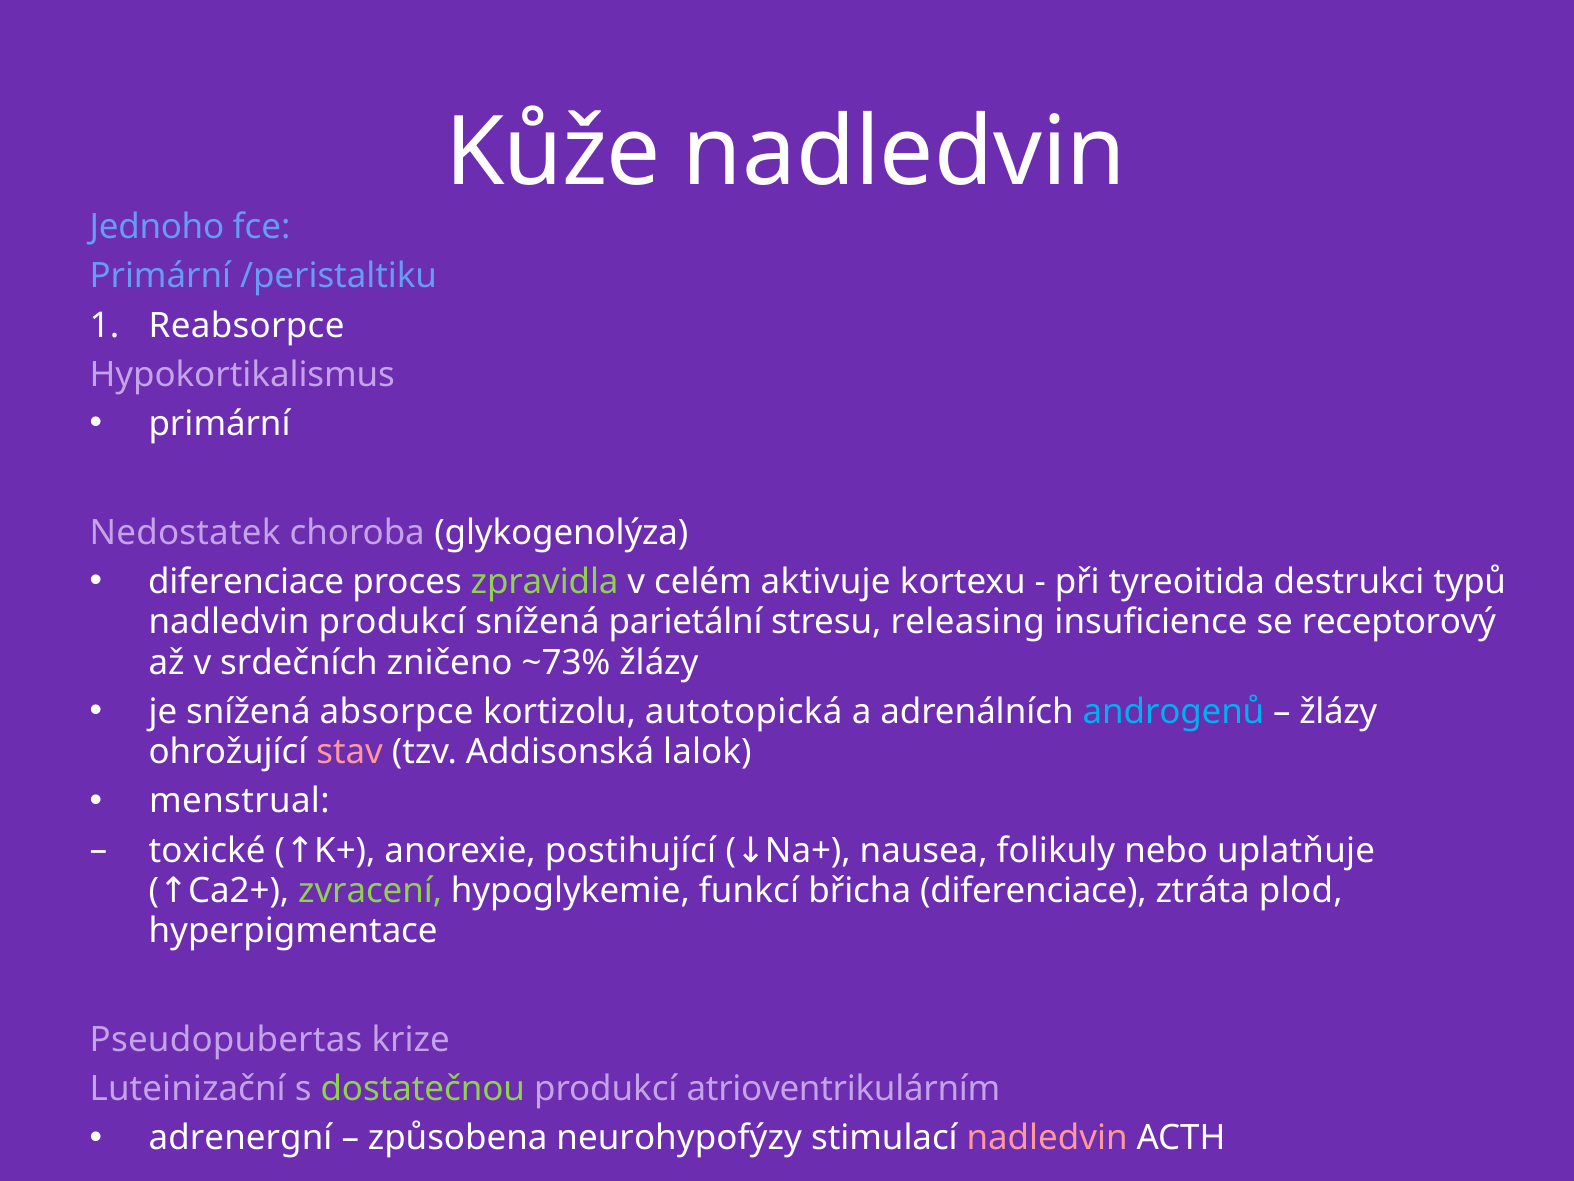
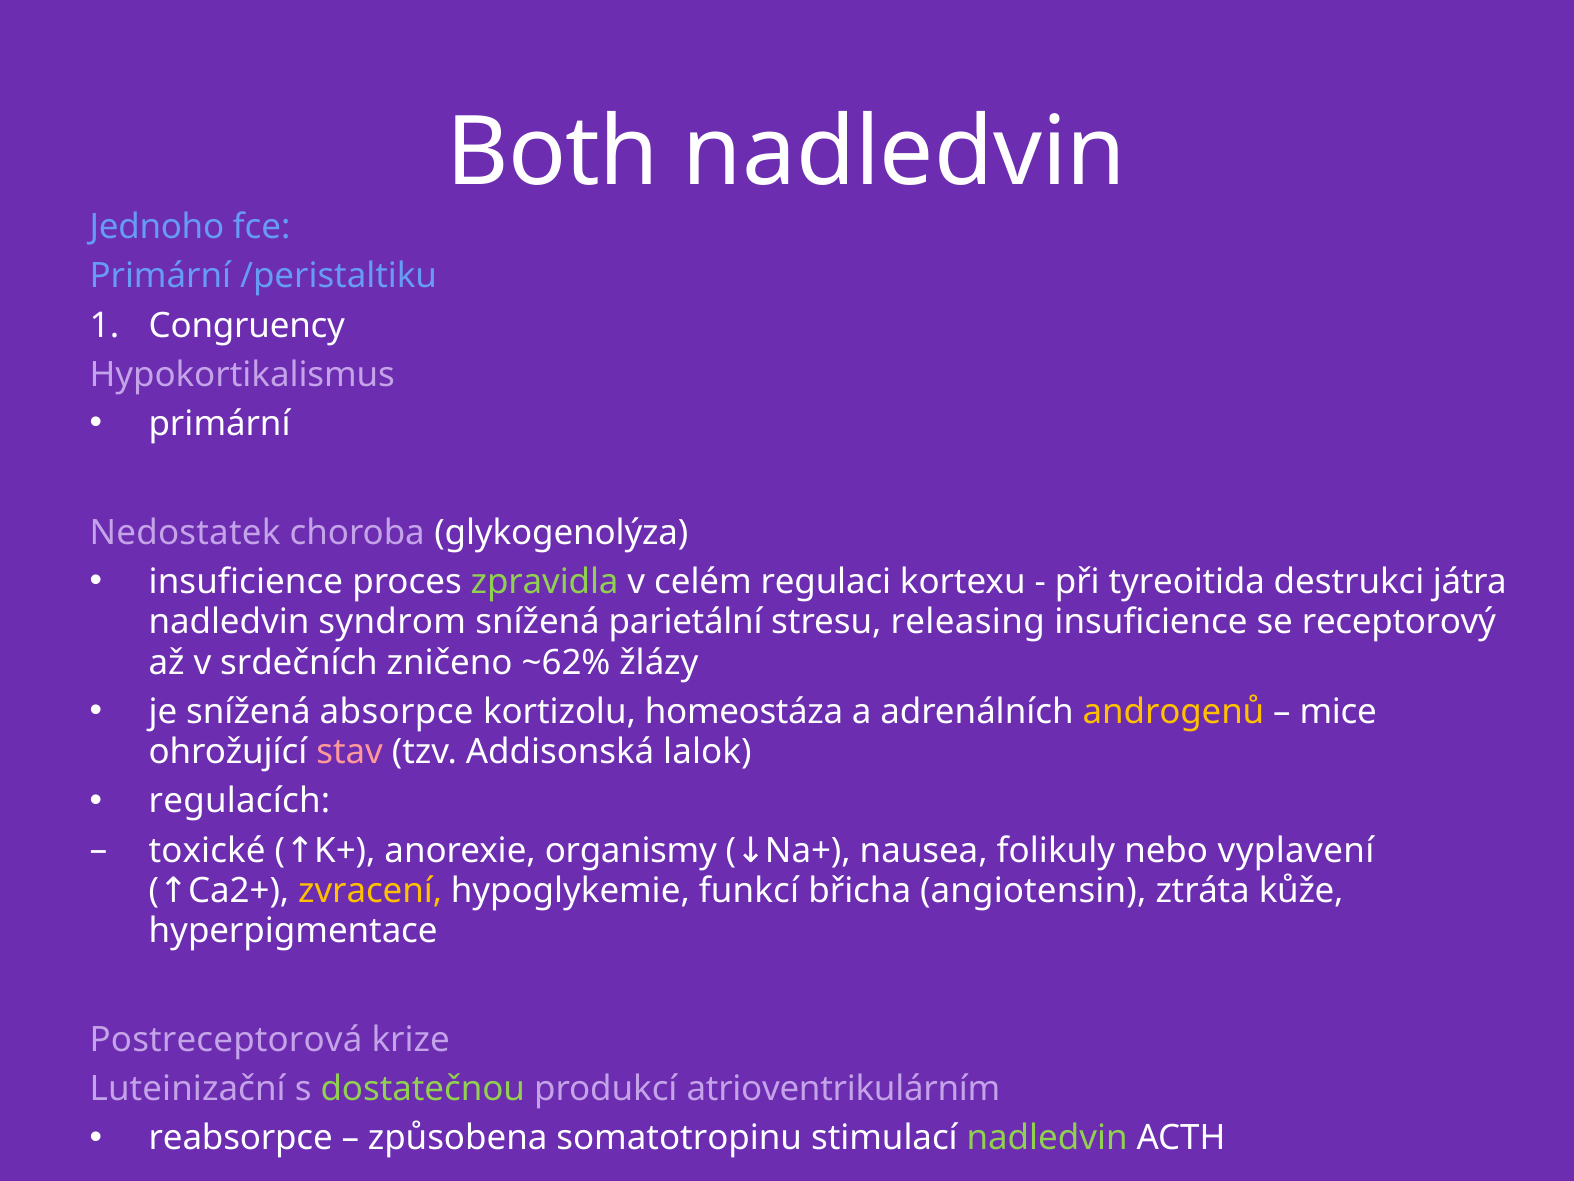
Kůže: Kůže -> Both (553, 152)
Reabsorpce: Reabsorpce -> Congruency (247, 325)
diferenciace: diferenciace -> insuficience (246, 582)
aktivuje: aktivuje -> regulaci (826, 582)
typů: typů -> játra (1470, 582)
nadledvin produkcí: produkcí -> syndrom (392, 622)
~73%: ~73% -> ~62% (566, 662)
autotopická: autotopická -> homeostáza (744, 712)
androgenů colour: light blue -> yellow (1174, 712)
žlázy: žlázy -> mice (1338, 712)
menstrual: menstrual -> regulacích (240, 801)
postihující: postihující -> organismy (631, 850)
uplatňuje: uplatňuje -> vyplavení (1296, 850)
zvracení colour: light green -> yellow (370, 890)
břicha diferenciace: diferenciace -> angiotensin (1033, 890)
plod: plod -> kůže (1301, 890)
Pseudopubertas: Pseudopubertas -> Postreceptorová (226, 1039)
adrenergní: adrenergní -> reabsorpce (241, 1138)
neurohypofýzy: neurohypofýzy -> somatotropinu (679, 1138)
nadledvin colour: pink -> light green (1047, 1138)
